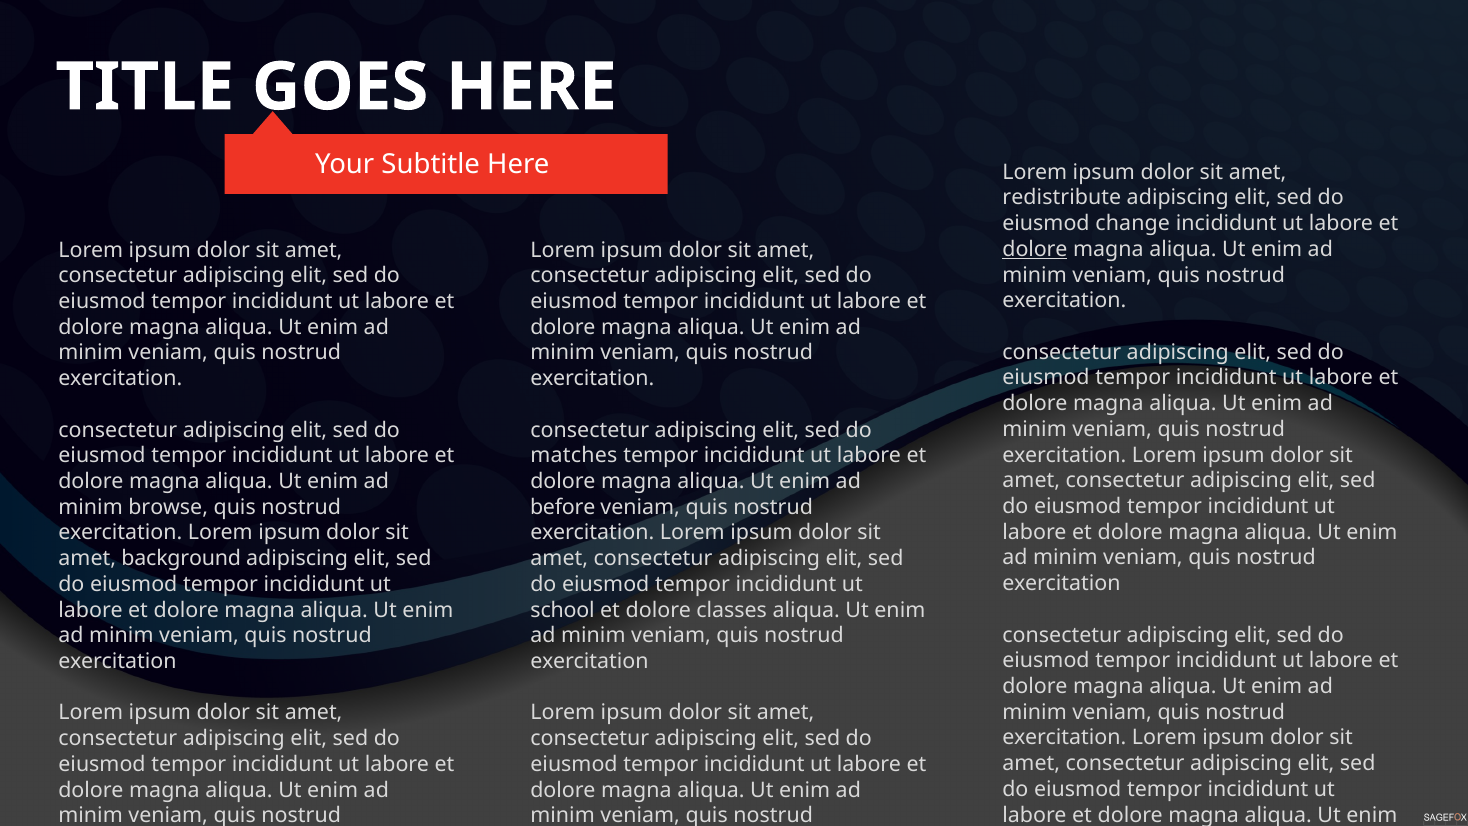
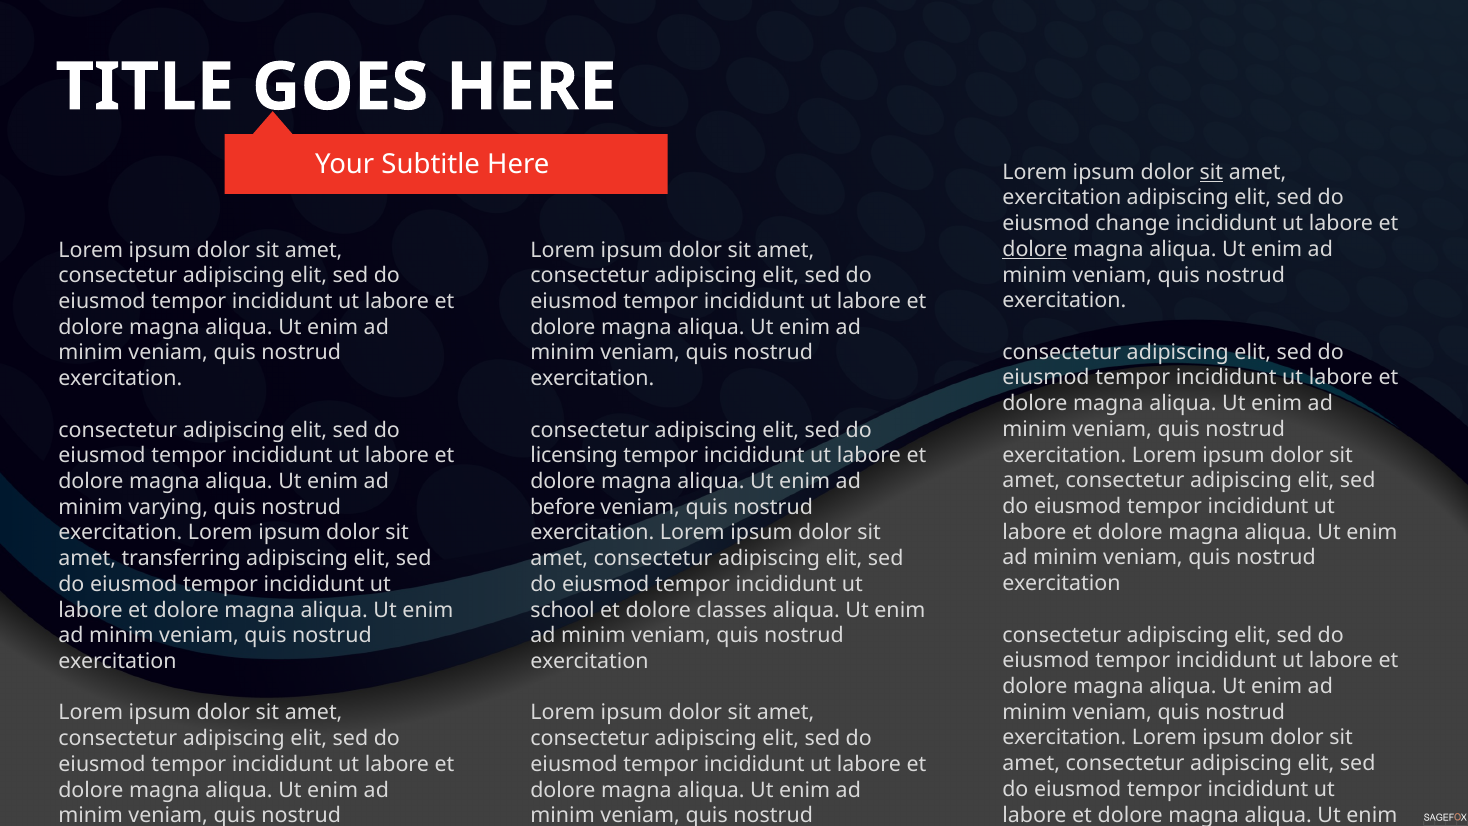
sit underline: none -> present (1211, 172)
redistribute: redistribute -> exercitation (1062, 198)
matches: matches -> licensing (574, 456)
browse: browse -> varying (168, 507)
background: background -> transferring (181, 558)
